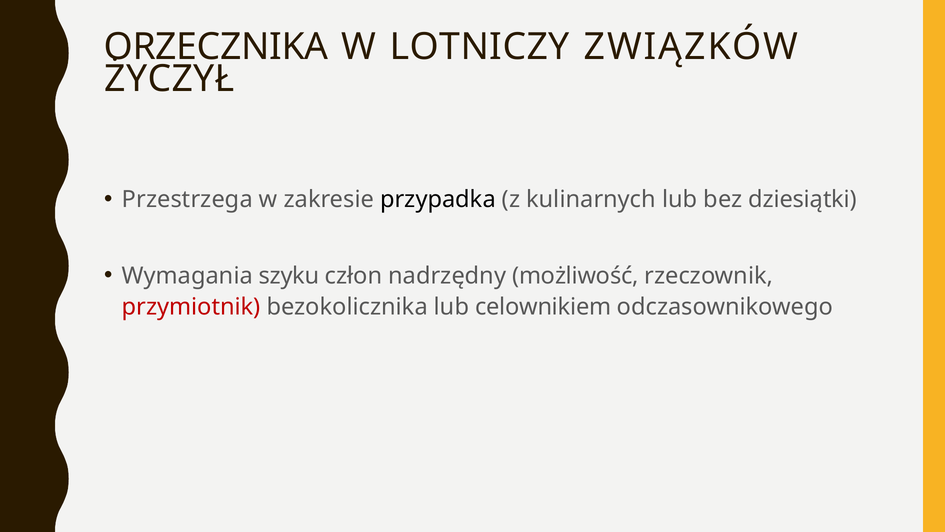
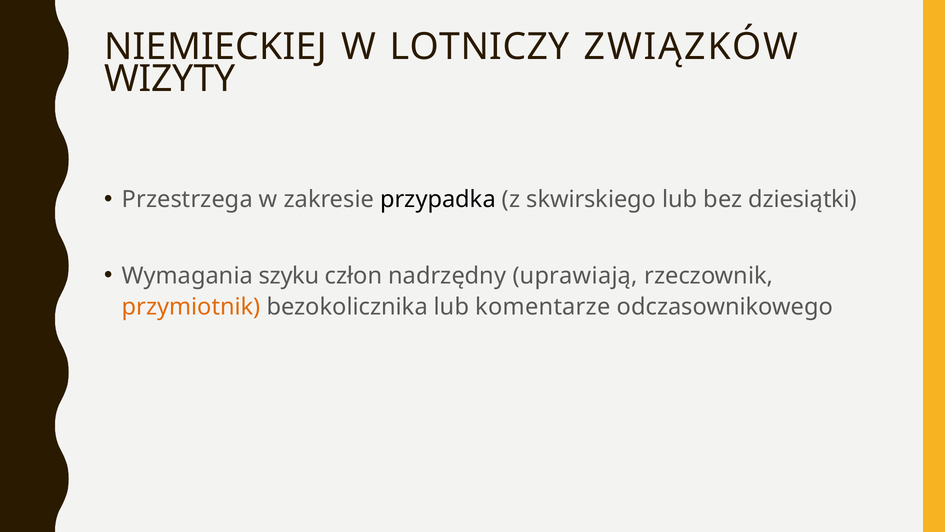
ORZECZNIKA: ORZECZNIKA -> NIEMIECKIEJ (216, 47)
ŻYCZYŁ: ŻYCZYŁ -> WIZYTY (170, 79)
kulinarnych: kulinarnych -> skwirskiego (591, 199)
możliwość: możliwość -> uprawiają (575, 276)
przymiotnik colour: red -> orange (191, 307)
celownikiem: celownikiem -> komentarze (543, 307)
